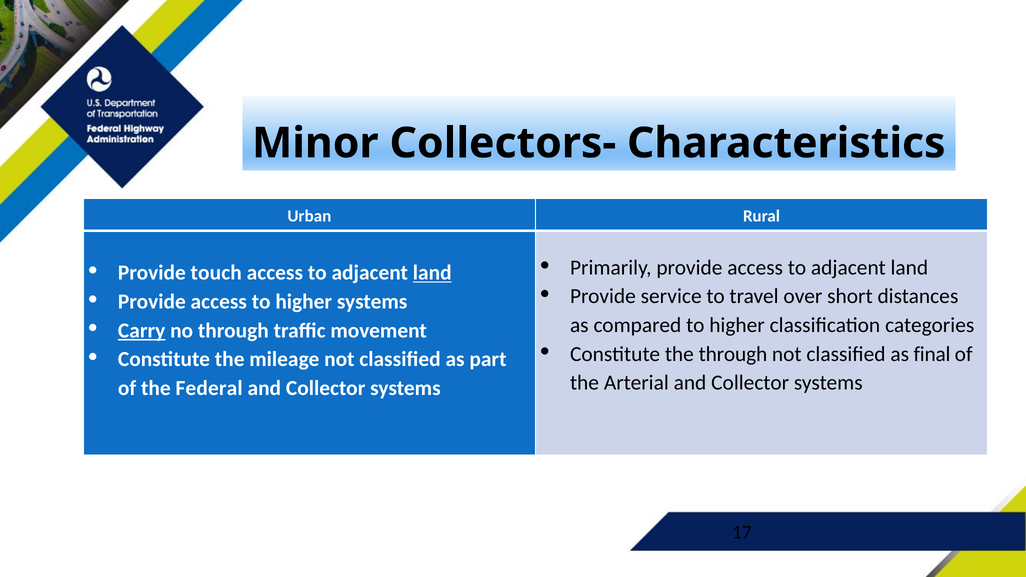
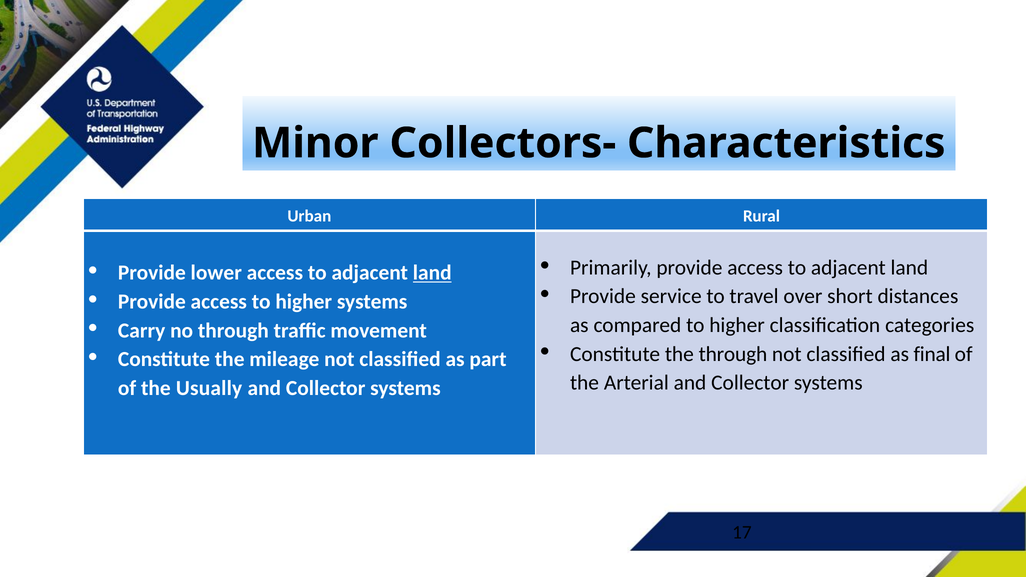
touch: touch -> lower (216, 273)
Carry underline: present -> none (142, 331)
Federal: Federal -> Usually (209, 388)
